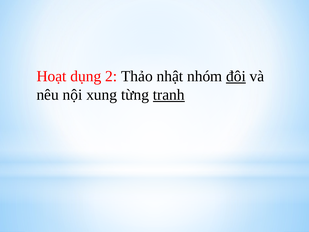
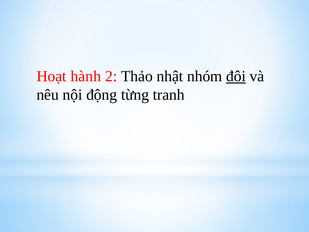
dụng: dụng -> hành (86, 76)
xung: xung -> động (102, 95)
tranh underline: present -> none (169, 95)
